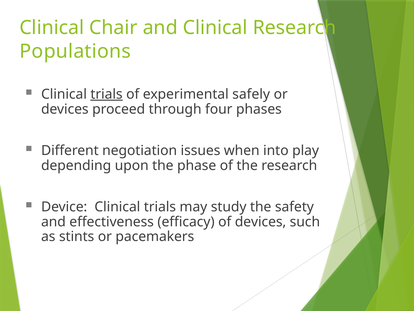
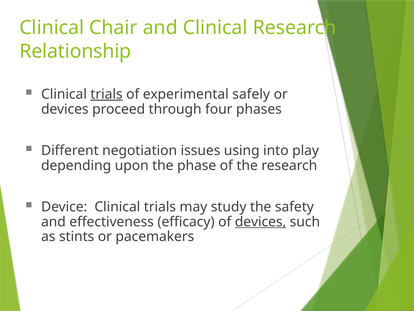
Populations: Populations -> Relationship (75, 51)
when: when -> using (242, 150)
devices underline: none -> present (261, 221)
